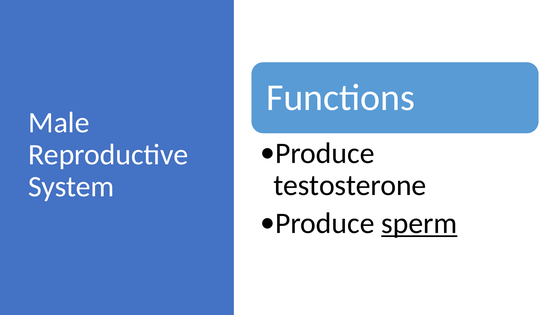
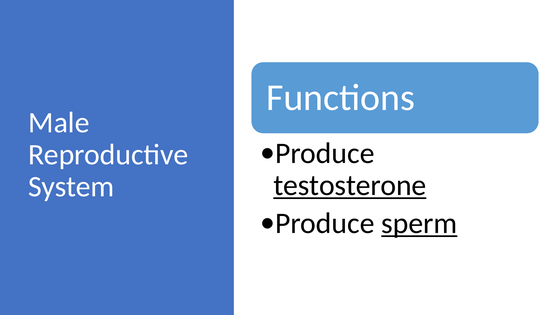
testosterone underline: none -> present (350, 185)
